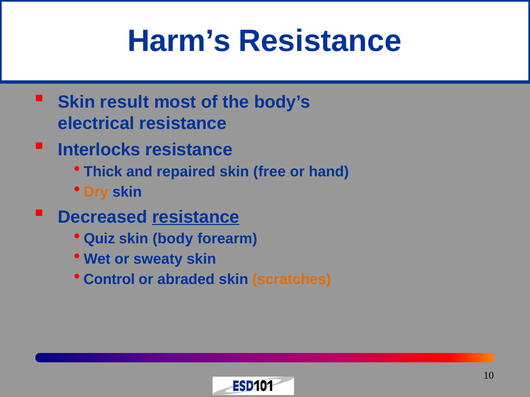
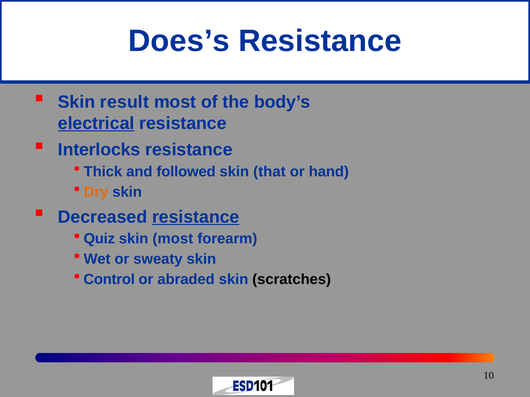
Harm’s: Harm’s -> Does’s (179, 41)
electrical underline: none -> present (96, 123)
repaired: repaired -> followed (186, 172)
free: free -> that (269, 172)
skin body: body -> most (173, 239)
scratches colour: orange -> black (292, 280)
